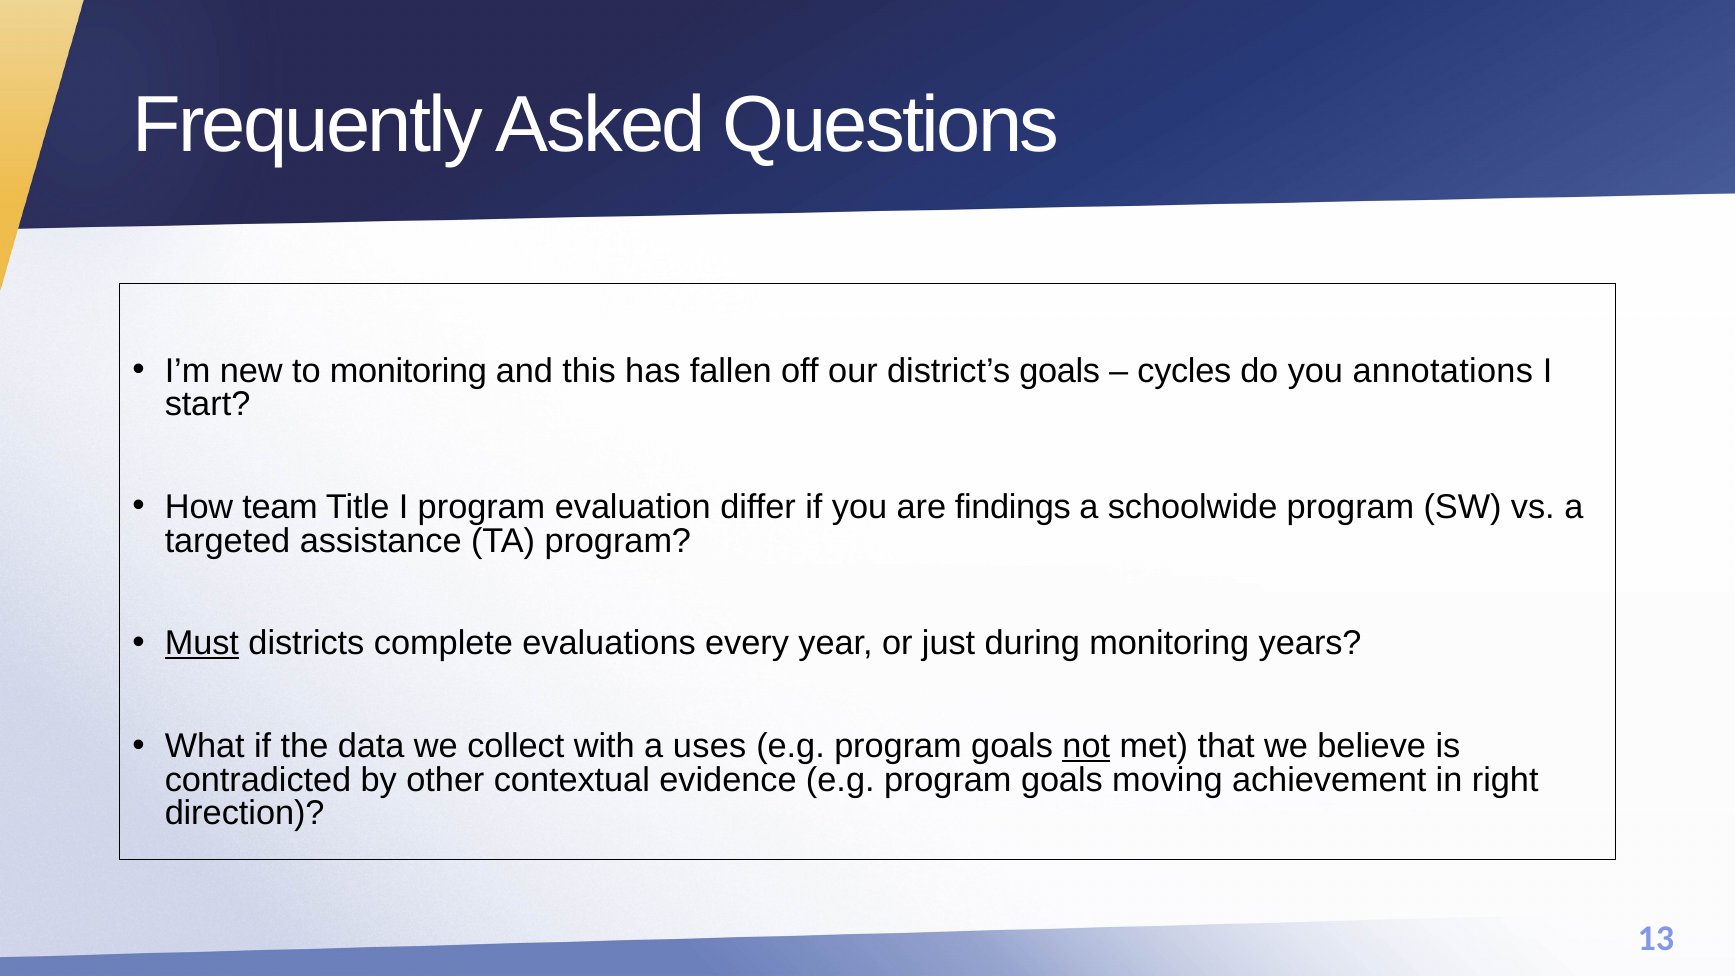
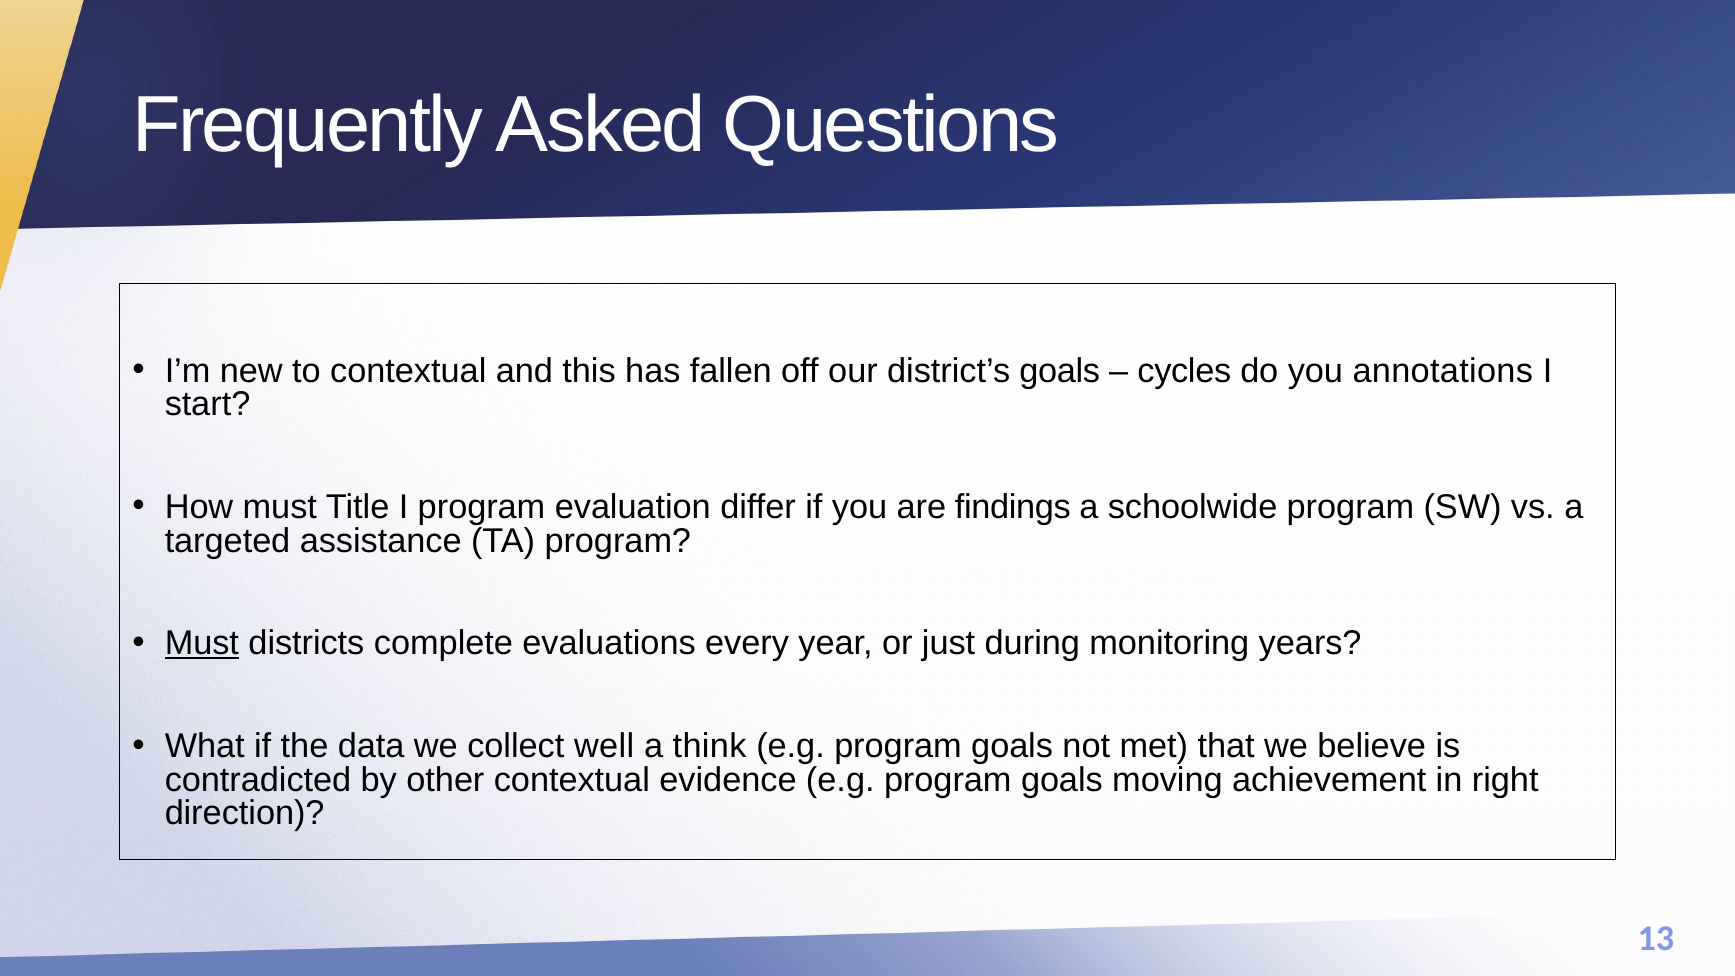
to monitoring: monitoring -> contextual (408, 371)
How team: team -> must (280, 507)
with: with -> well (604, 746)
uses: uses -> think (710, 746)
not underline: present -> none (1086, 746)
